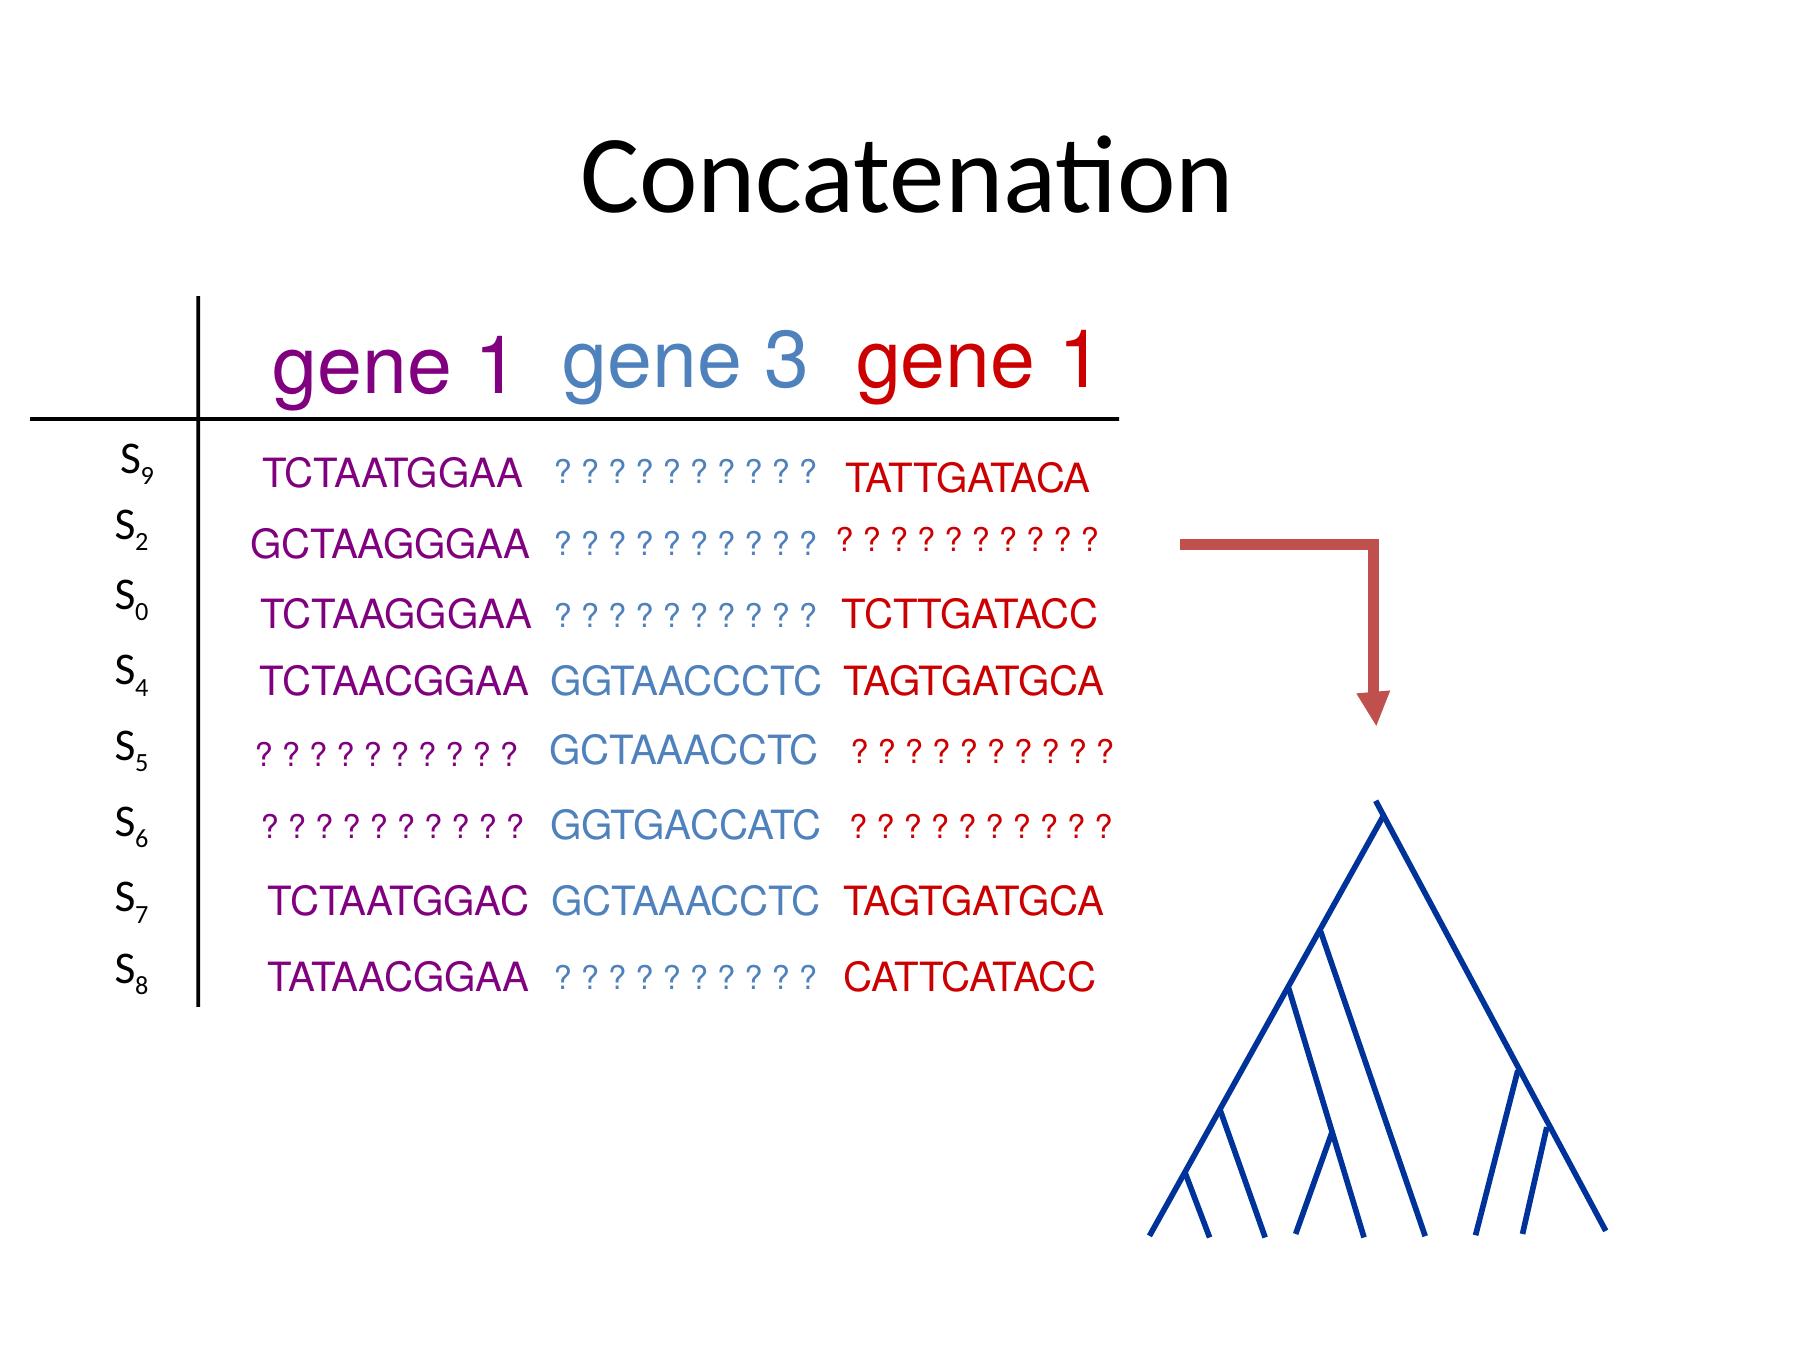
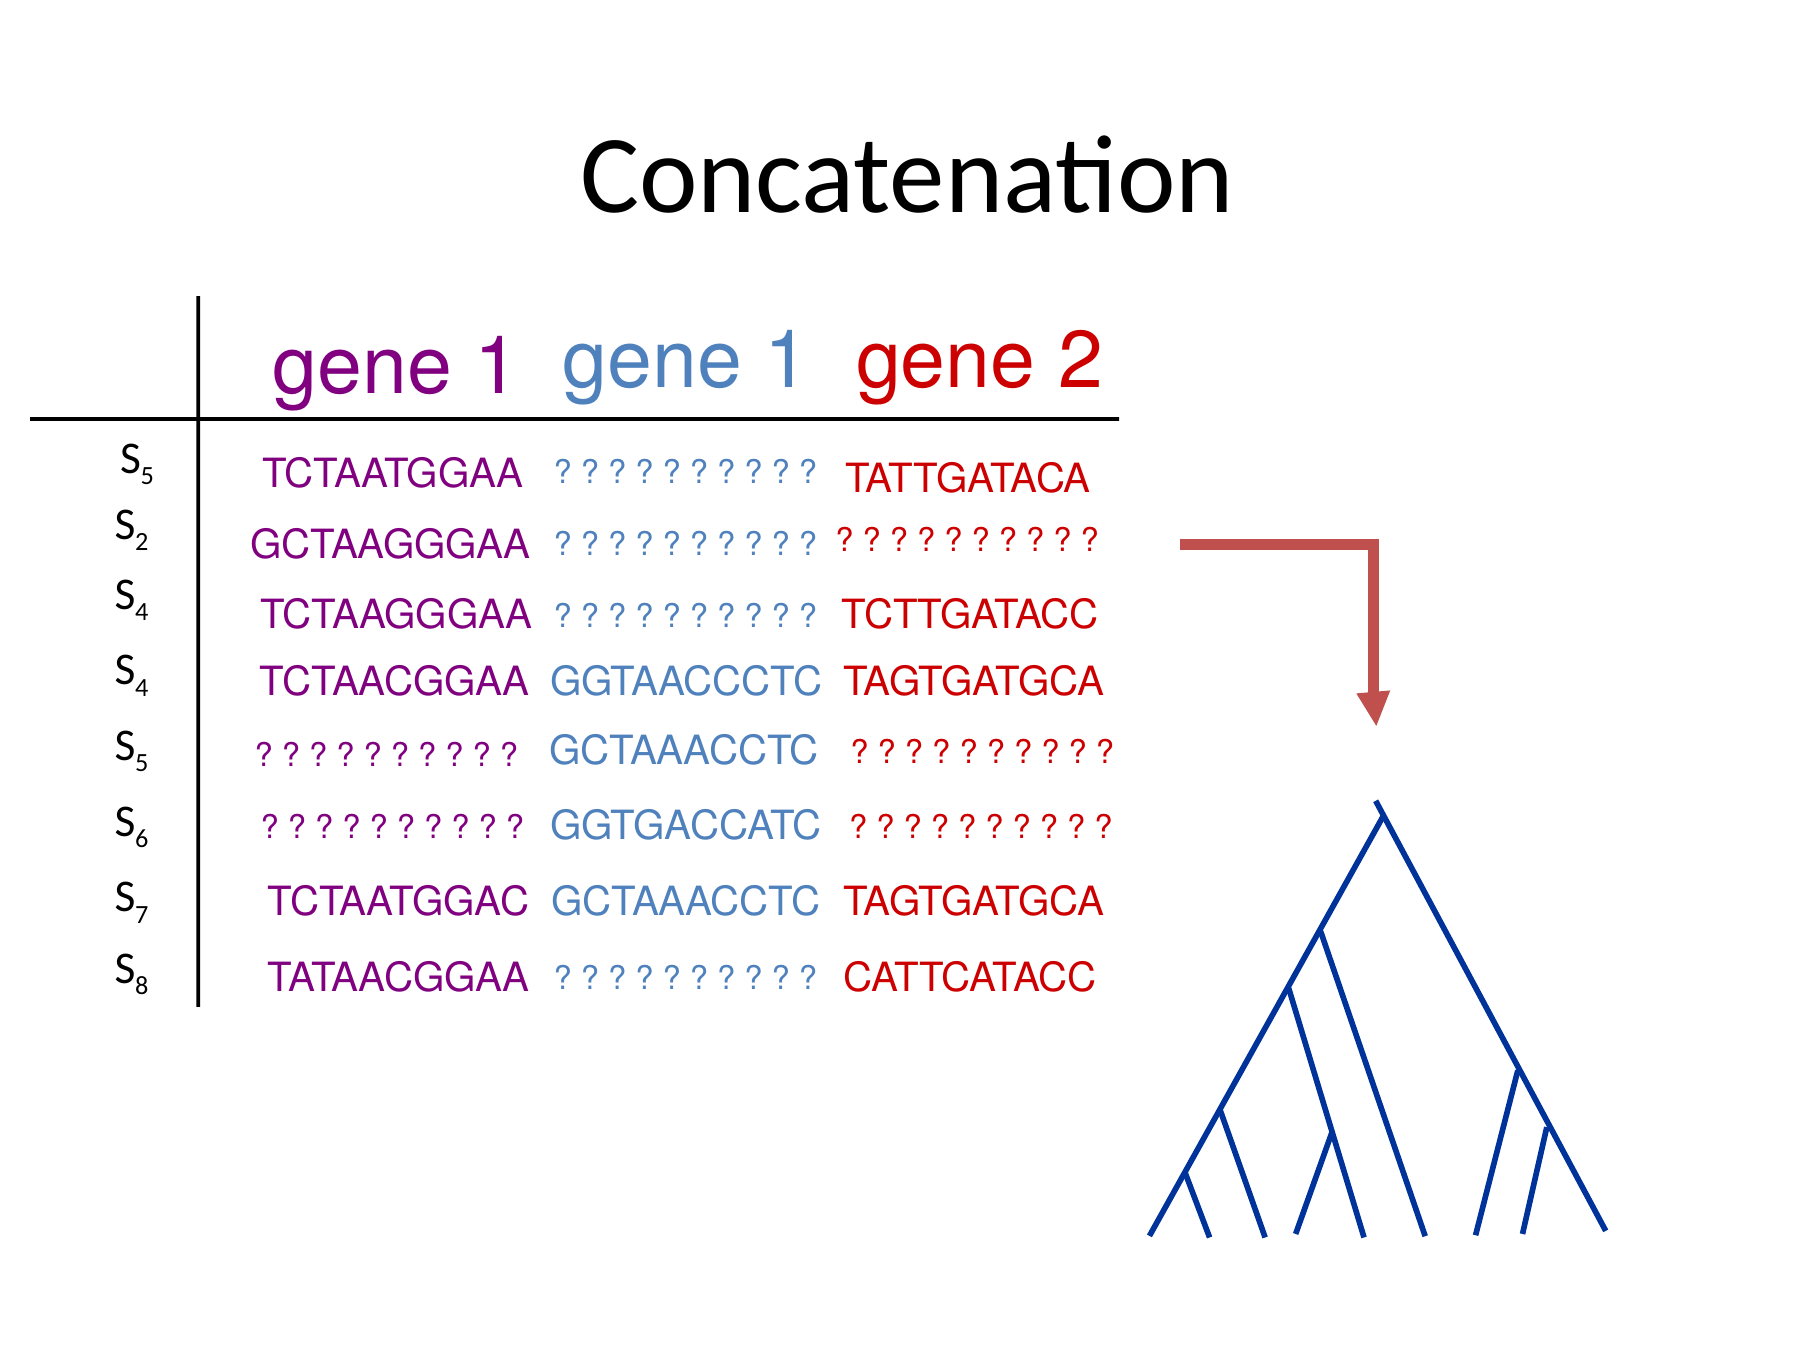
3: 3 -> 1 (787, 361)
1: 1 -> 2 (1081, 361)
9: 9 -> 5 (147, 476)
0: 0 -> 4 (142, 612)
